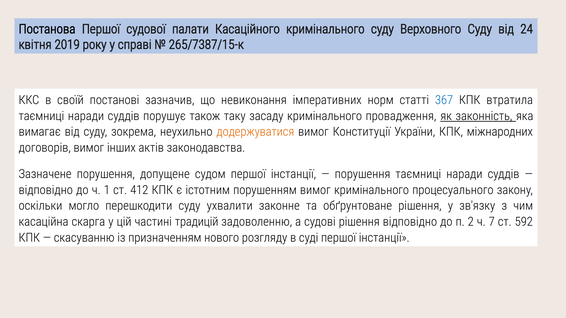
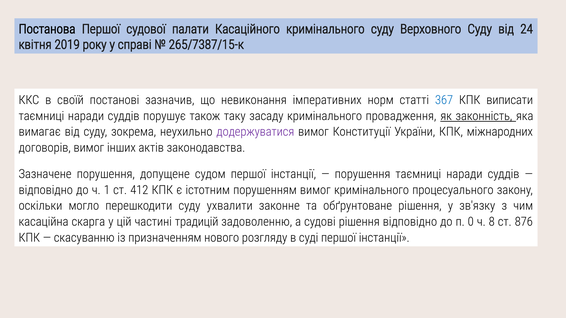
втратила: втратила -> виписати (510, 100)
додержуватися colour: orange -> purple (255, 132)
2: 2 -> 0 (471, 222)
7: 7 -> 8 (492, 222)
592: 592 -> 876 (524, 222)
